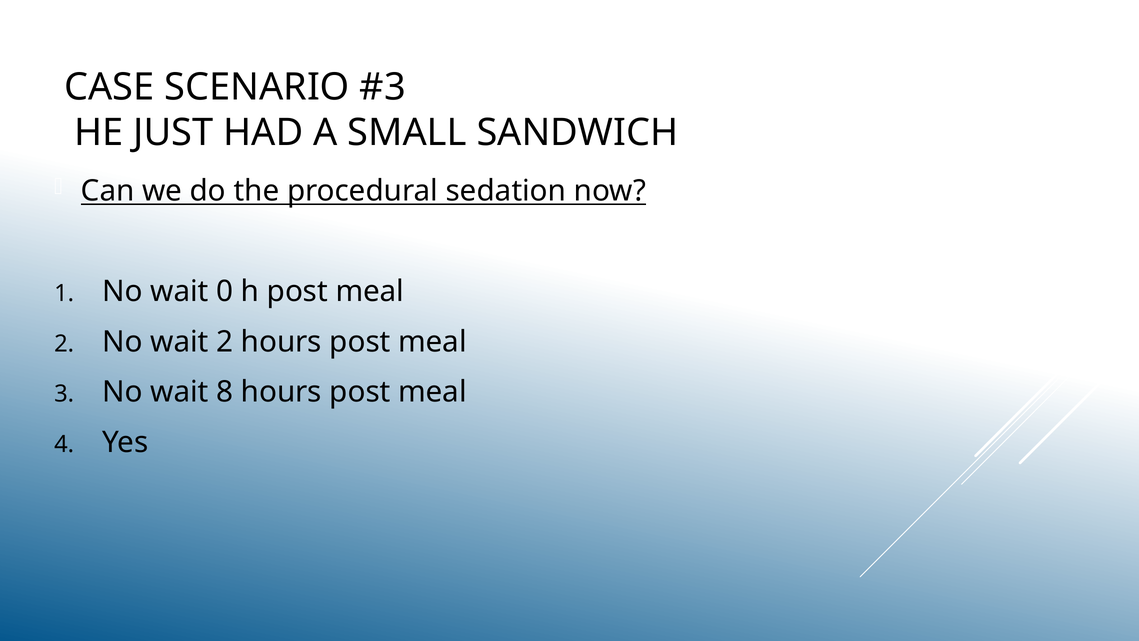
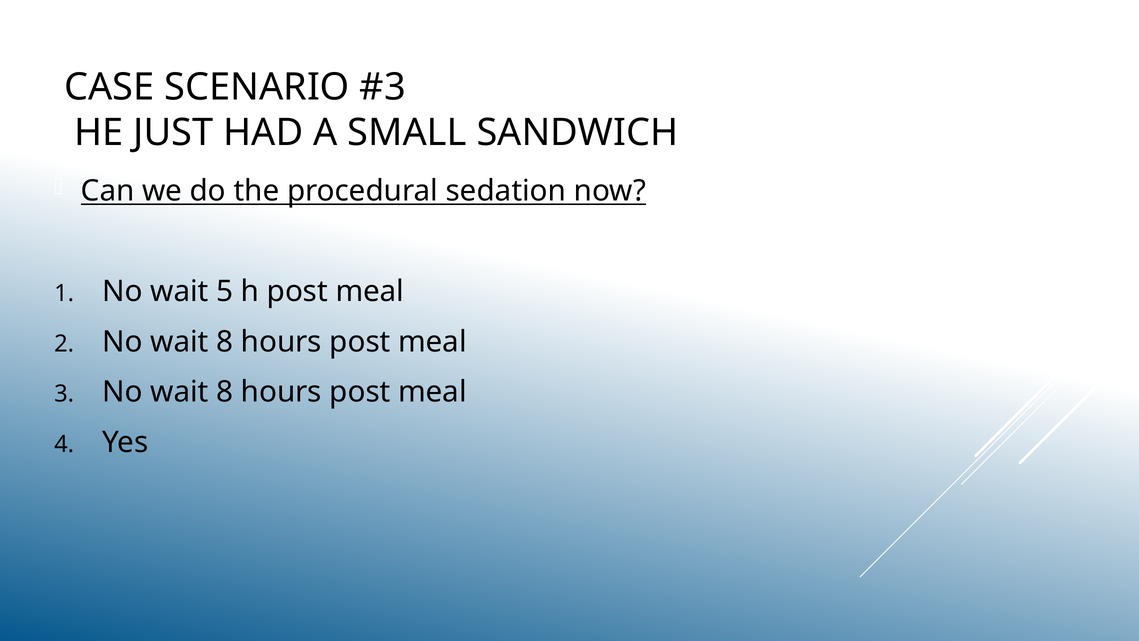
0: 0 -> 5 (225, 291)
2 No wait 2: 2 -> 8 (225, 342)
